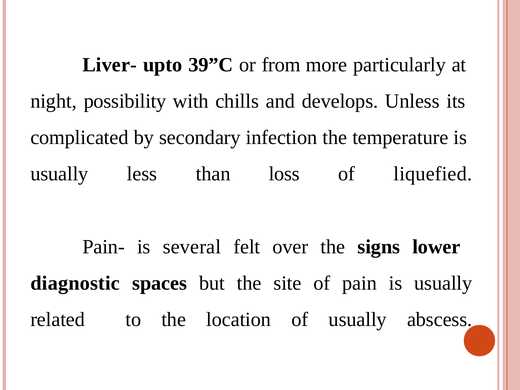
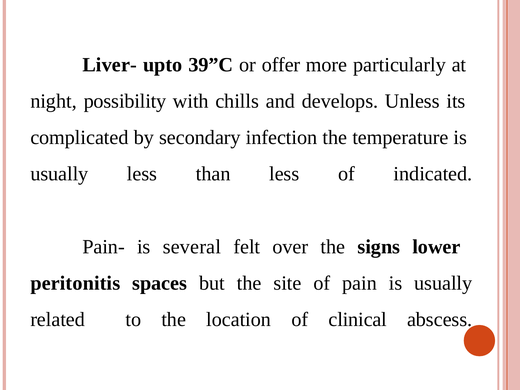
from: from -> offer (281, 65)
than loss: loss -> less (284, 174)
liquefied: liquefied -> indicated (433, 174)
diagnostic: diagnostic -> peritonitis (75, 283)
of usually: usually -> clinical (358, 320)
